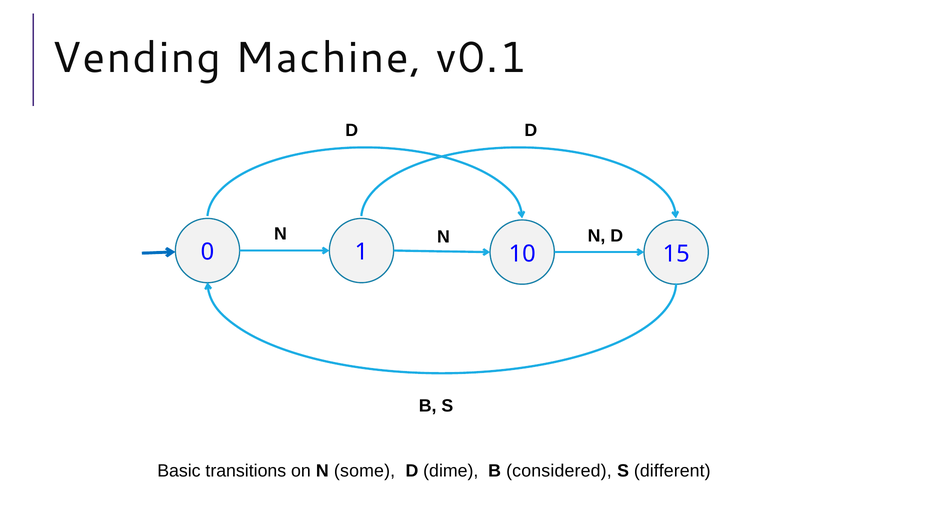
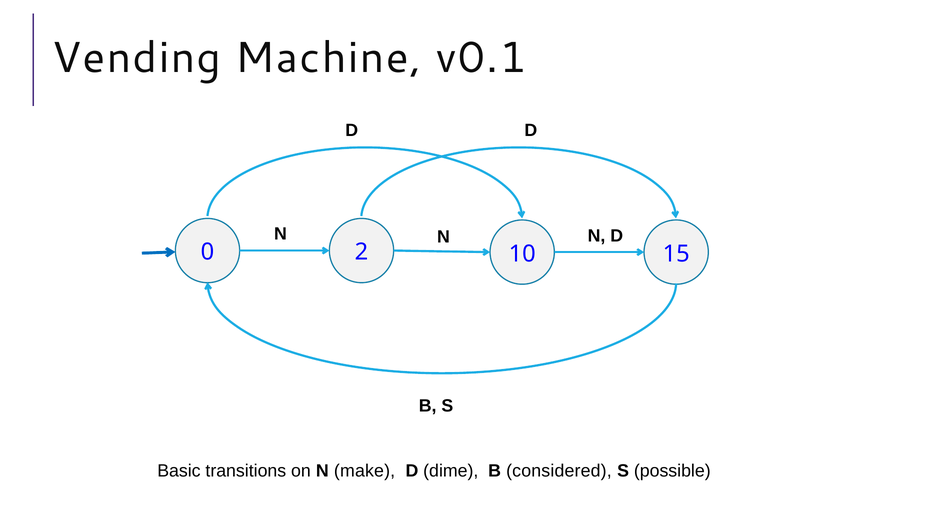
1: 1 -> 2 (361, 252)
some: some -> make (365, 471)
different: different -> possible (672, 471)
